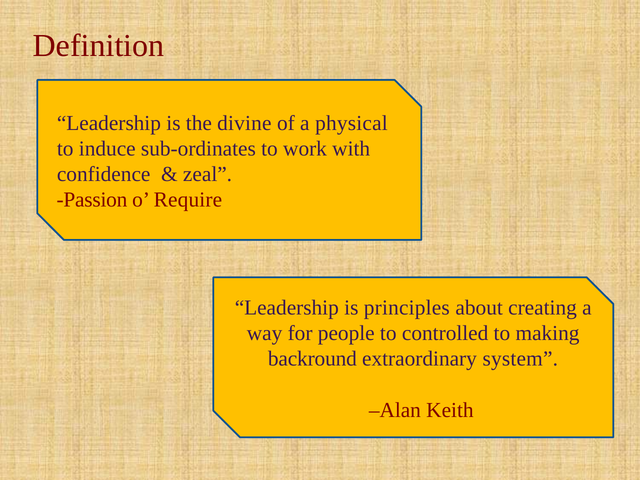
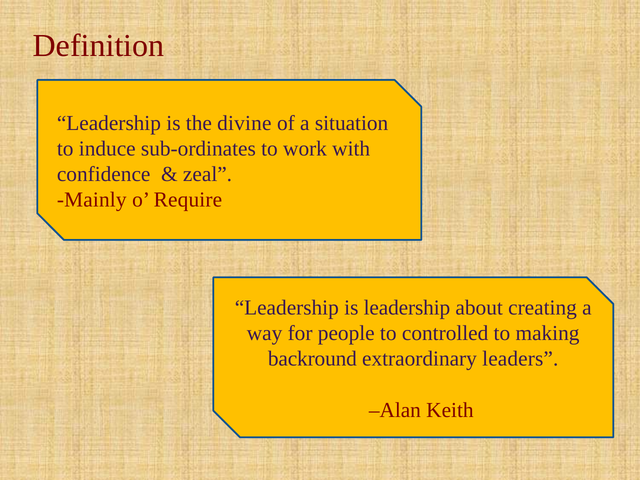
physical: physical -> situation (352, 123)
Passion: Passion -> Mainly (92, 200)
is principles: principles -> leadership (407, 308)
system: system -> leaders (520, 359)
